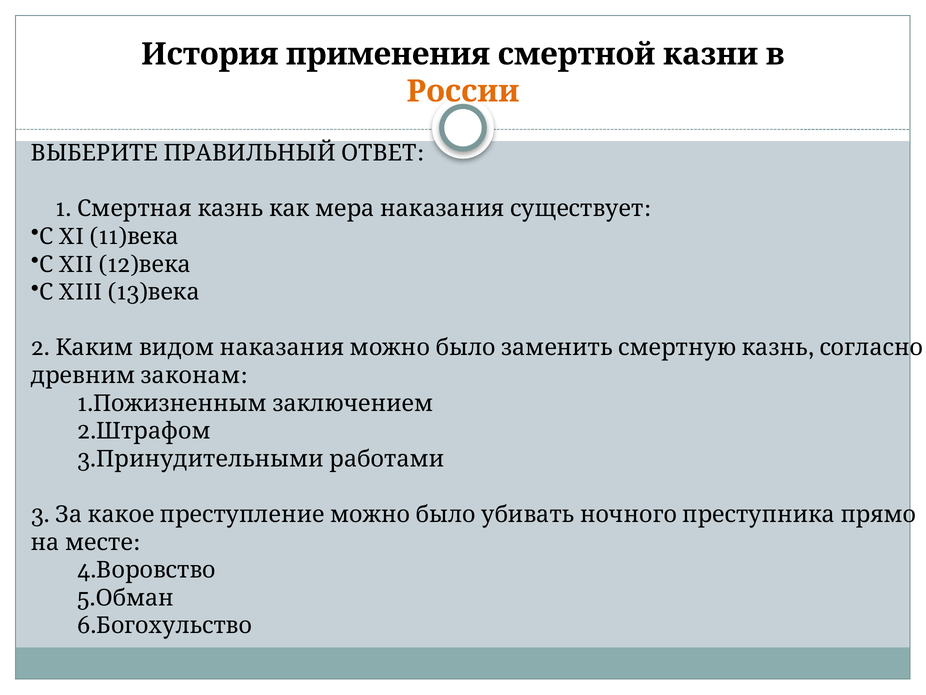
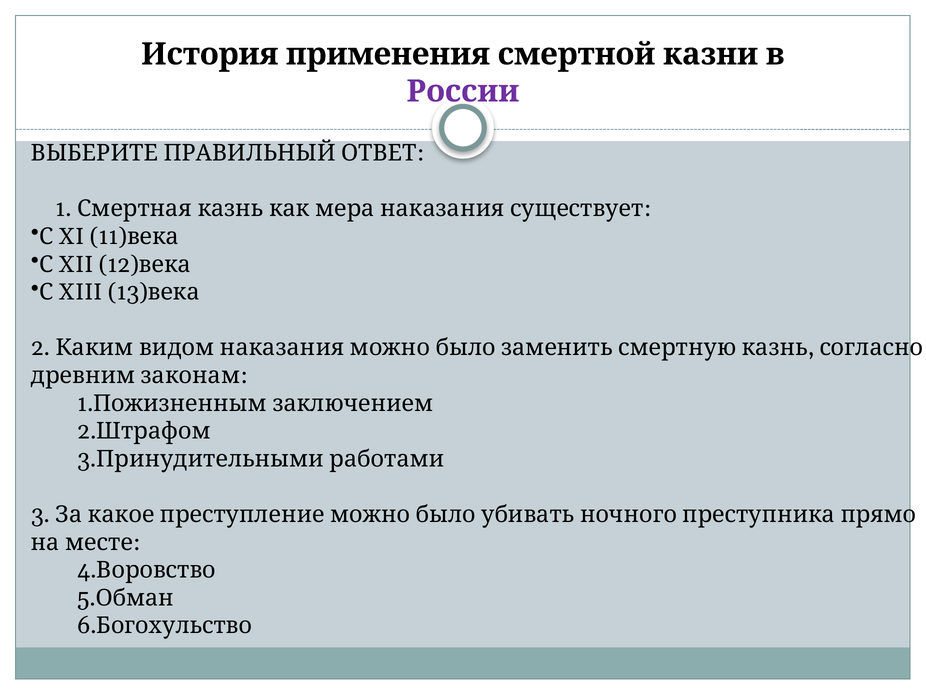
России colour: orange -> purple (463, 91)
